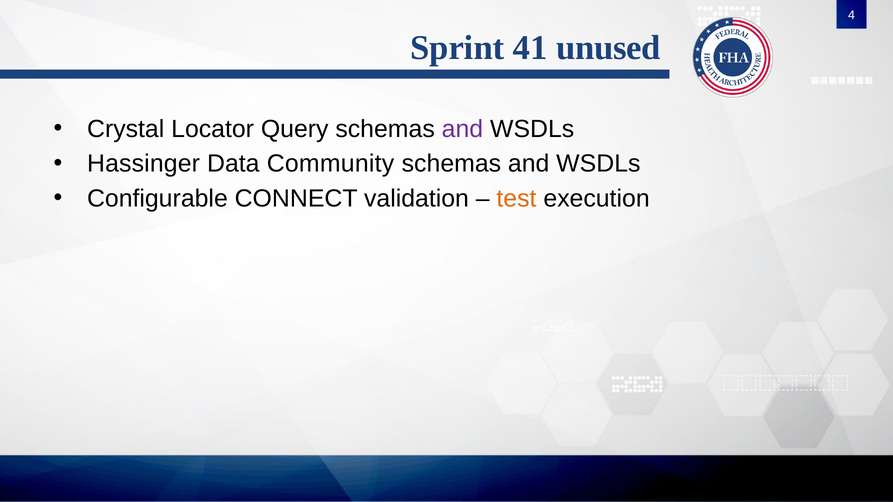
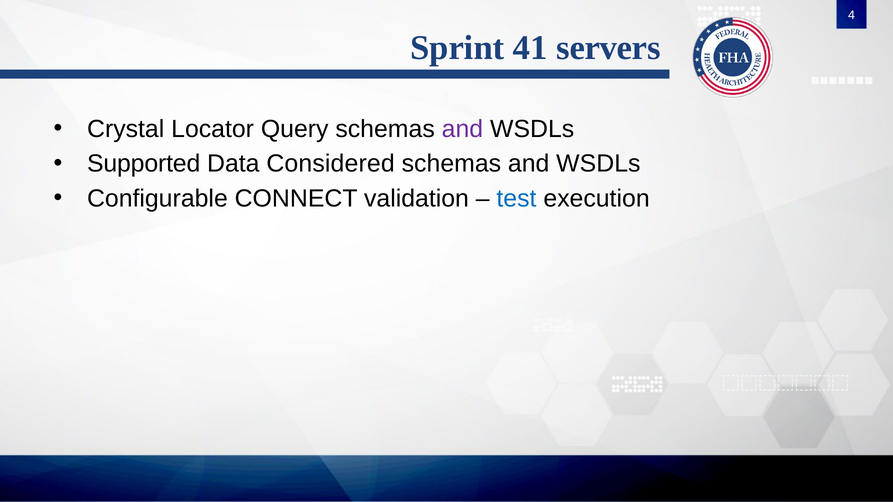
unused: unused -> servers (608, 48)
Hassinger: Hassinger -> Supported (144, 164)
Community: Community -> Considered (331, 164)
test colour: orange -> blue (516, 199)
